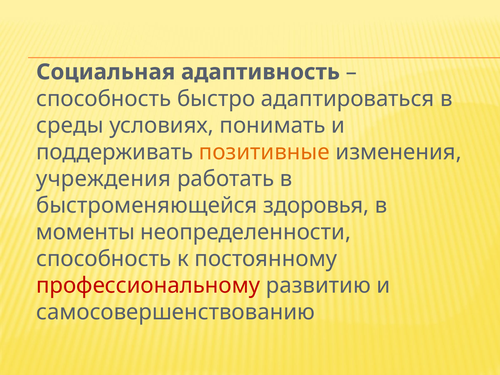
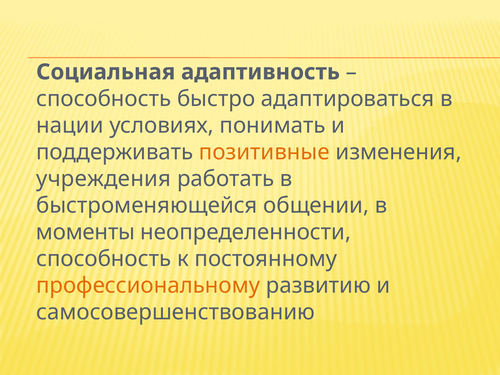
среды: среды -> нации (70, 125)
здоровья: здоровья -> общении (316, 205)
профессиональному colour: red -> orange (148, 285)
